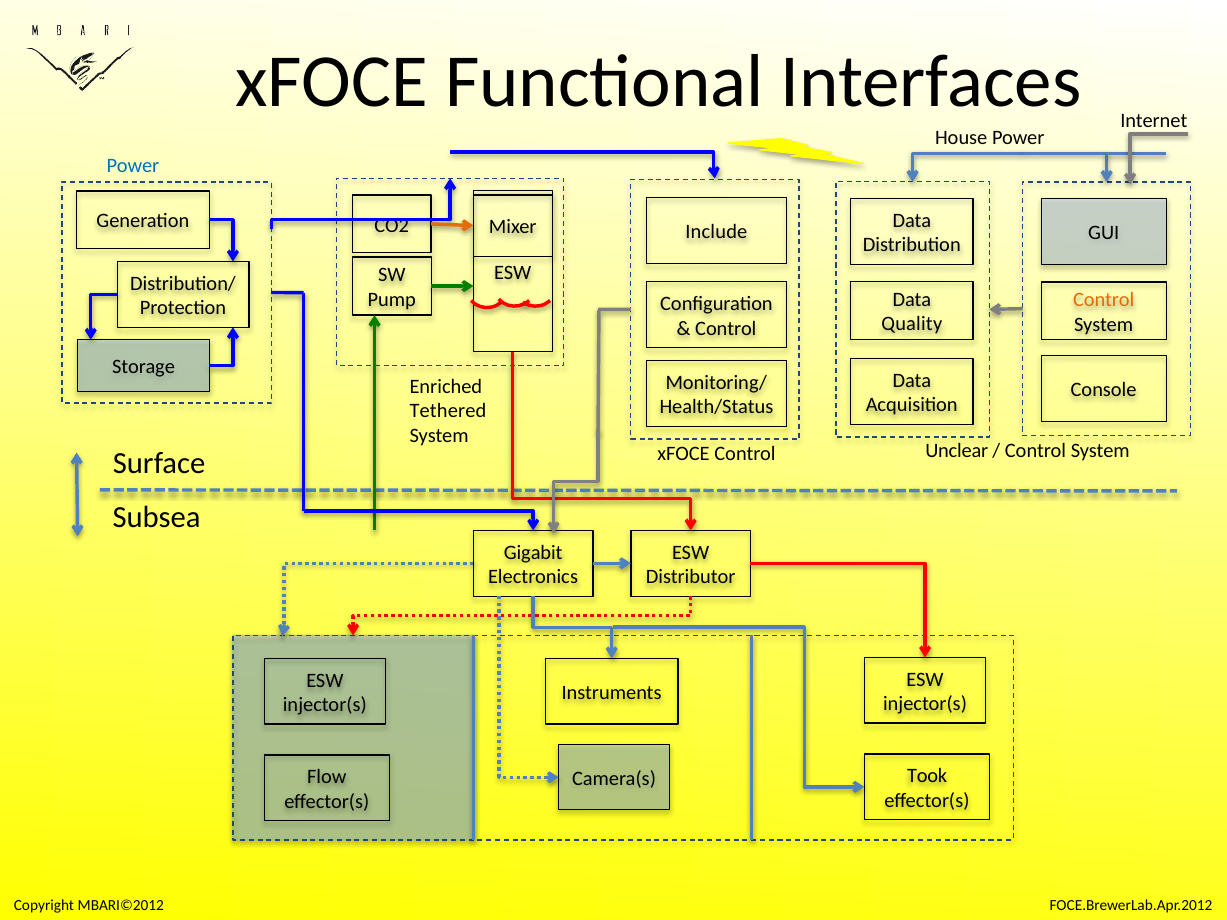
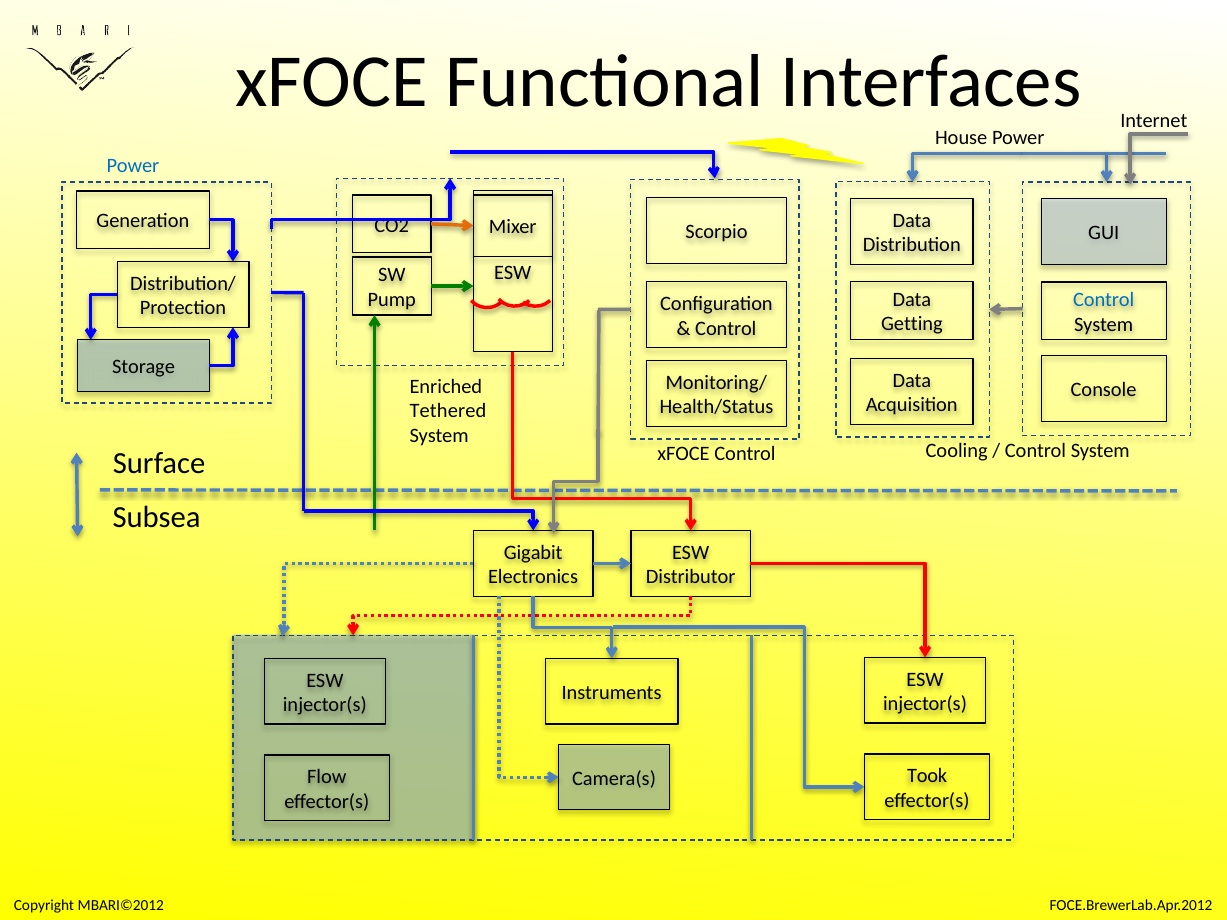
Include: Include -> Scorpio (716, 232)
Control colour: orange -> blue (1104, 300)
Quality: Quality -> Getting (912, 324)
Unclear: Unclear -> Cooling (957, 451)
